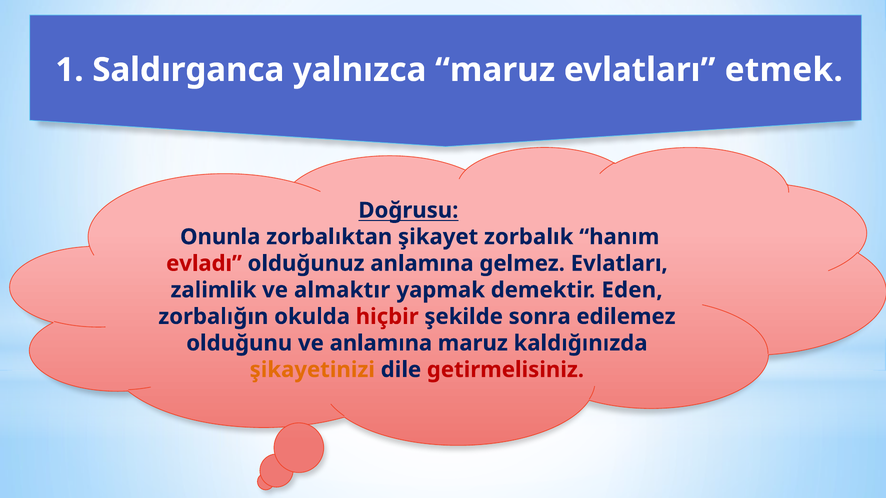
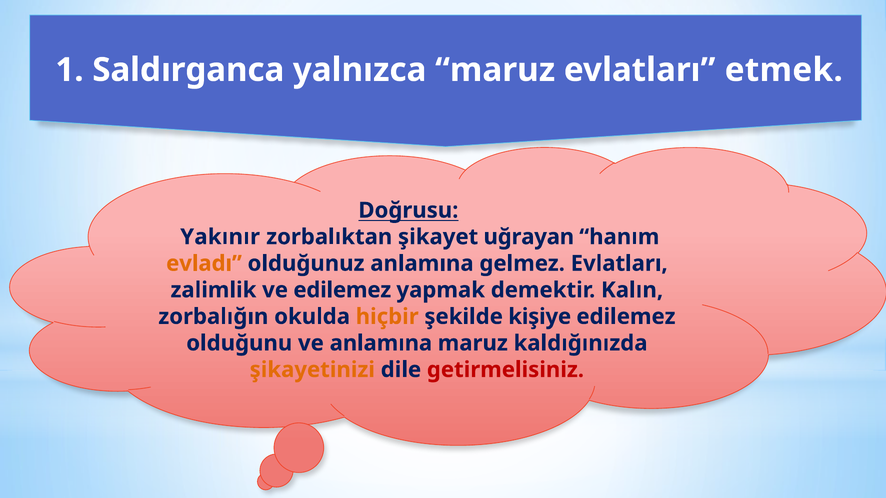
Onunla: Onunla -> Yakınır (220, 237)
zorbalık: zorbalık -> uğrayan (529, 237)
evladı colour: red -> orange (204, 264)
ve almaktır: almaktır -> edilemez (342, 290)
Eden: Eden -> Kalın (632, 290)
hiçbir colour: red -> orange (387, 317)
sonra: sonra -> kişiye (540, 317)
